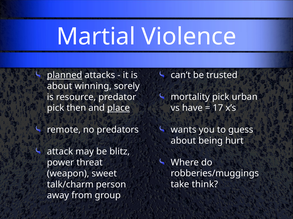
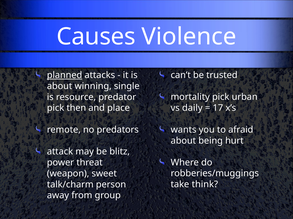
Martial: Martial -> Causes (96, 37)
sorely: sorely -> single (127, 86)
have: have -> daily (192, 108)
place underline: present -> none (119, 108)
guess: guess -> afraid (241, 130)
